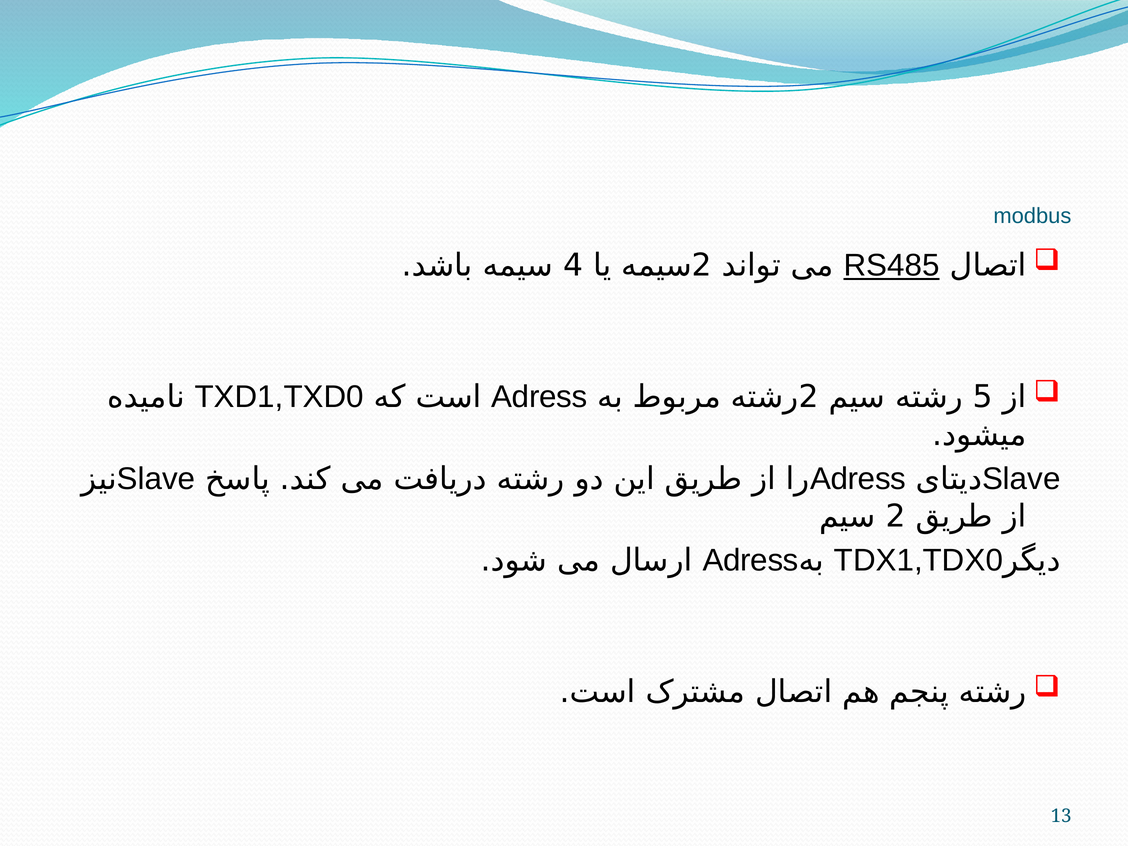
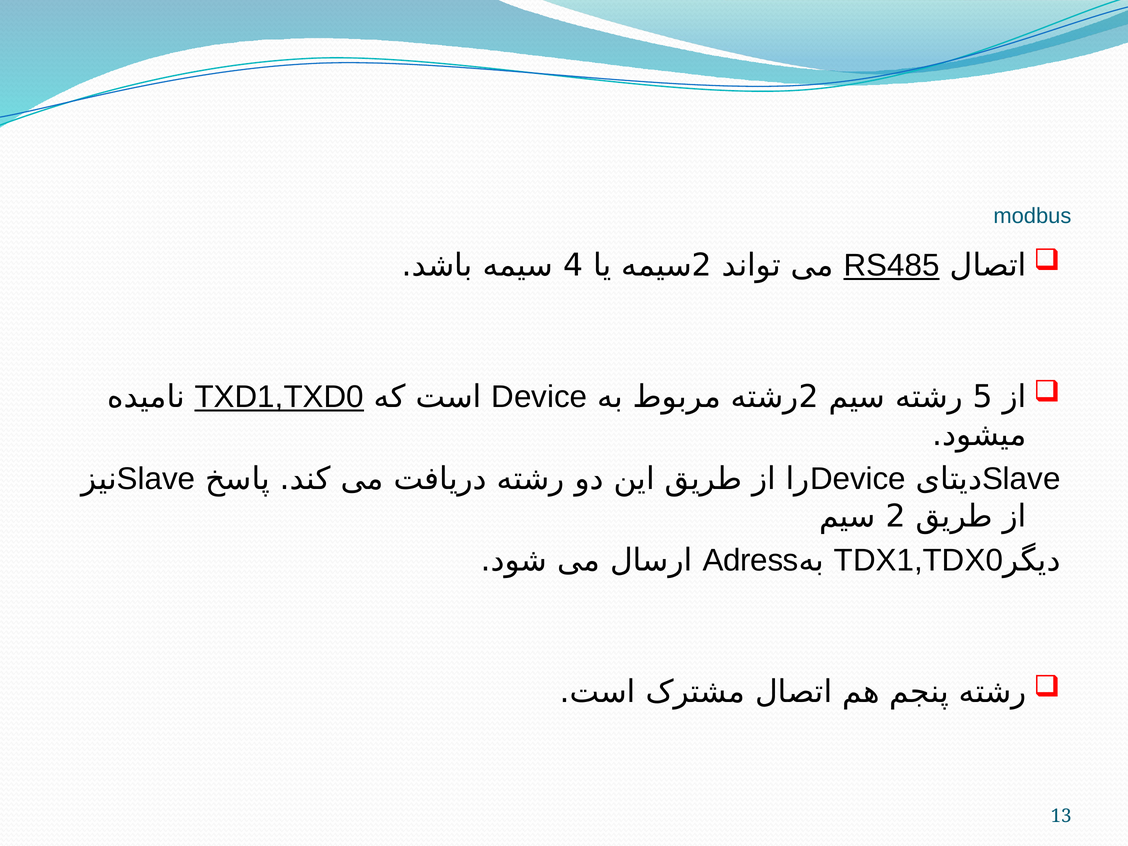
TXD1,TXD0 underline: none -> present (279, 397)
Adress: Adress -> Device (539, 397)
Adress: Adress -> Device (858, 479)
